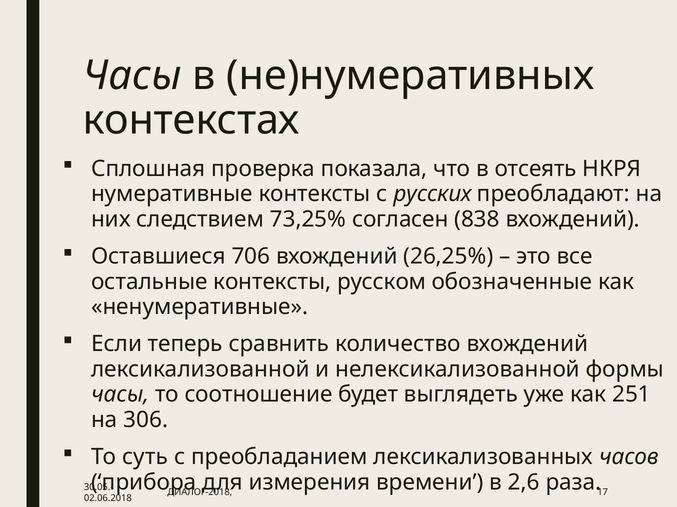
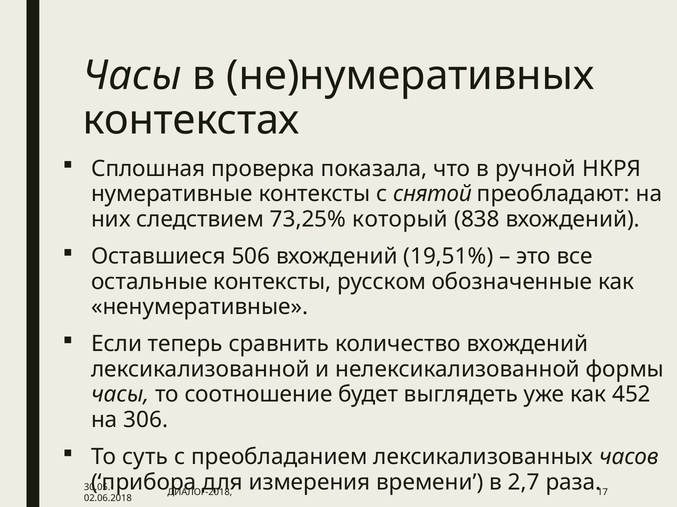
отсеять: отсеять -> ручной (535, 169)
русских: русских -> снятой (432, 194)
согласен: согласен -> который (400, 220)
706: 706 -> 506 (251, 257)
26,25%: 26,25% -> 19,51% (448, 257)
251: 251 -> 452 (632, 395)
2,6: 2,6 -> 2,7 (524, 483)
